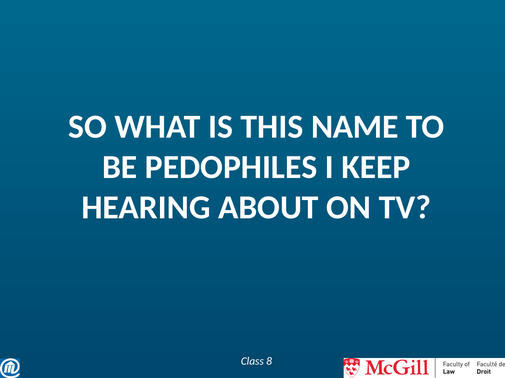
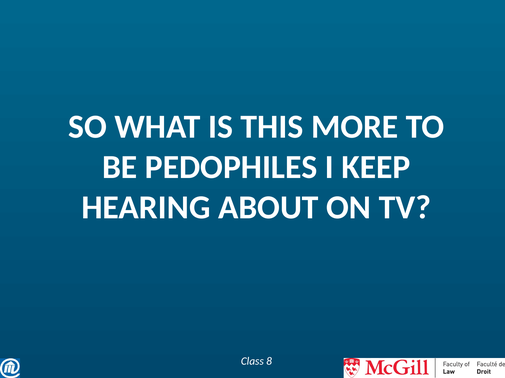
NAME: NAME -> MORE (355, 127)
